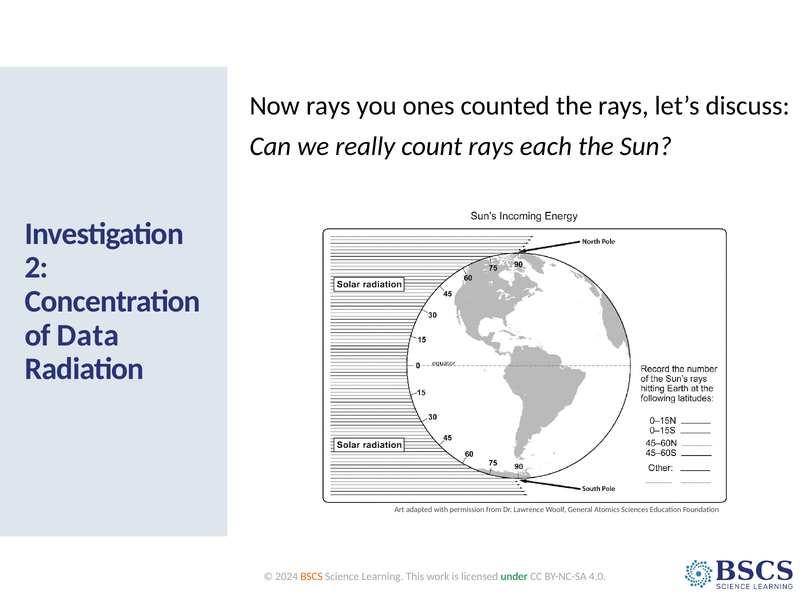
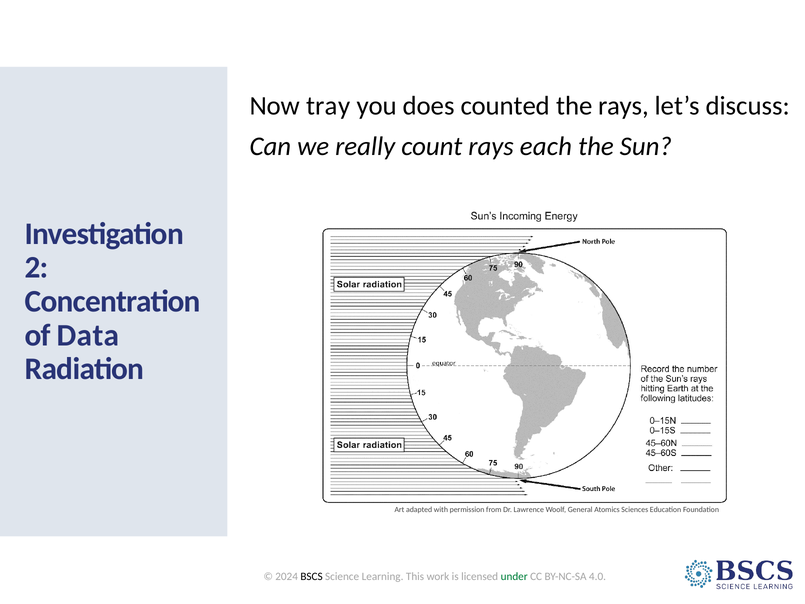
Now rays: rays -> tray (328, 106)
ones: ones -> does (429, 106)
BSCS colour: orange -> black (312, 576)
